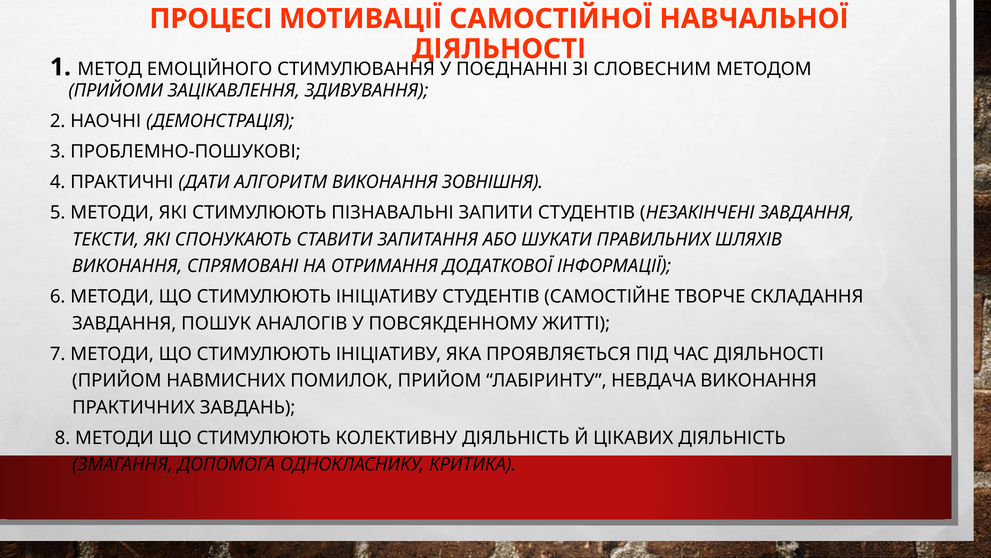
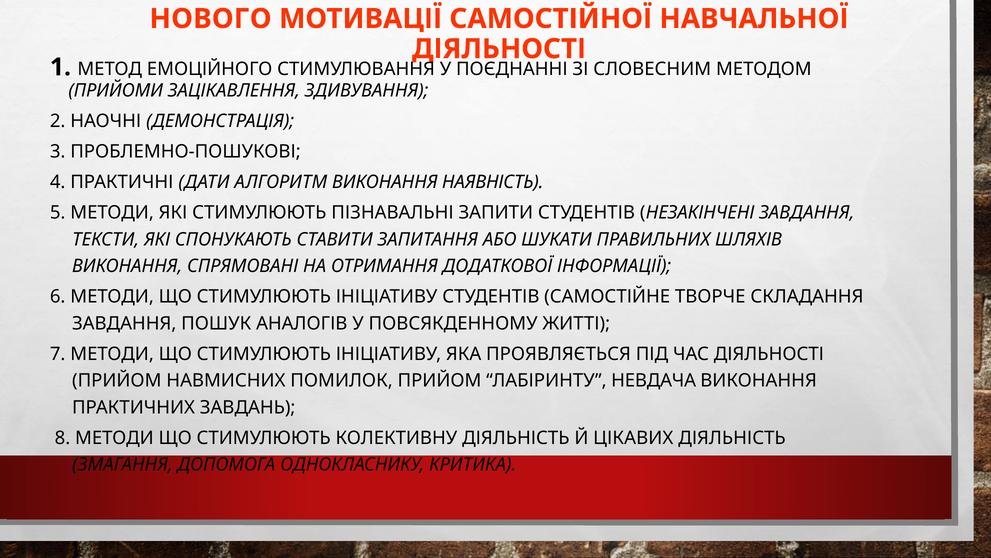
ПРОЦЕСІ: ПРОЦЕСІ -> НОВОГО (210, 19)
ЗОВНІШНЯ: ЗОВНІШНЯ -> НАЯВНІСТЬ (493, 182)
